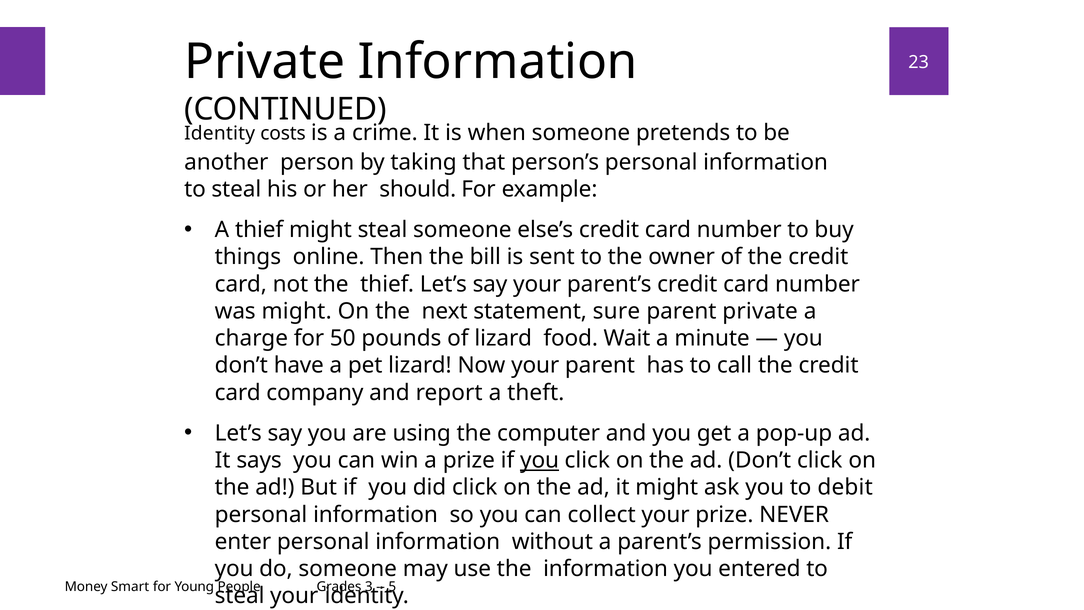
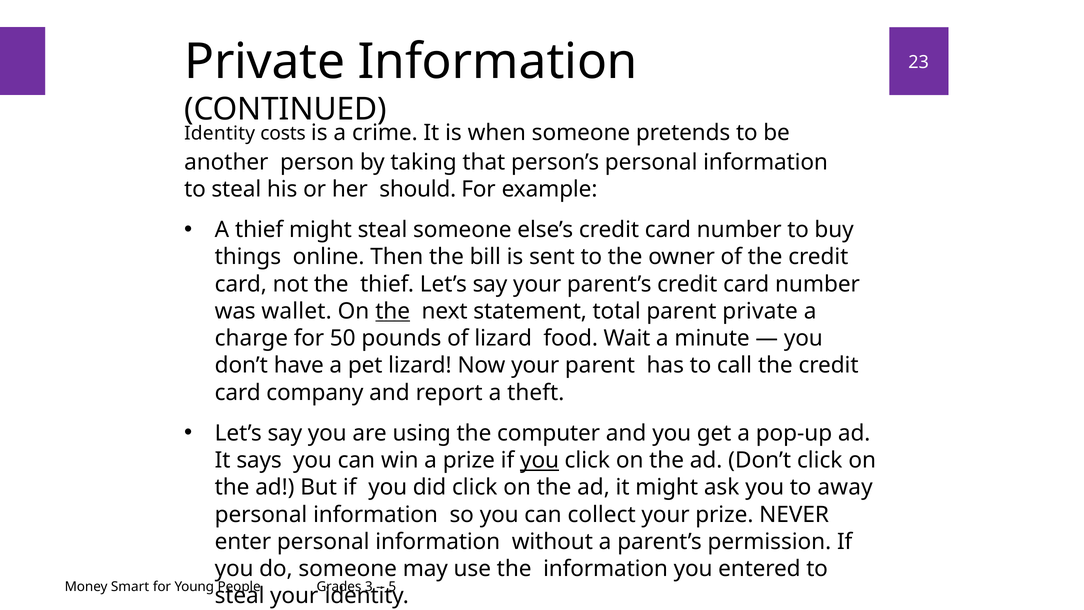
was might: might -> wallet (297, 311)
the underline: none -> present (393, 311)
sure: sure -> total (617, 311)
debit: debit -> away (845, 487)
